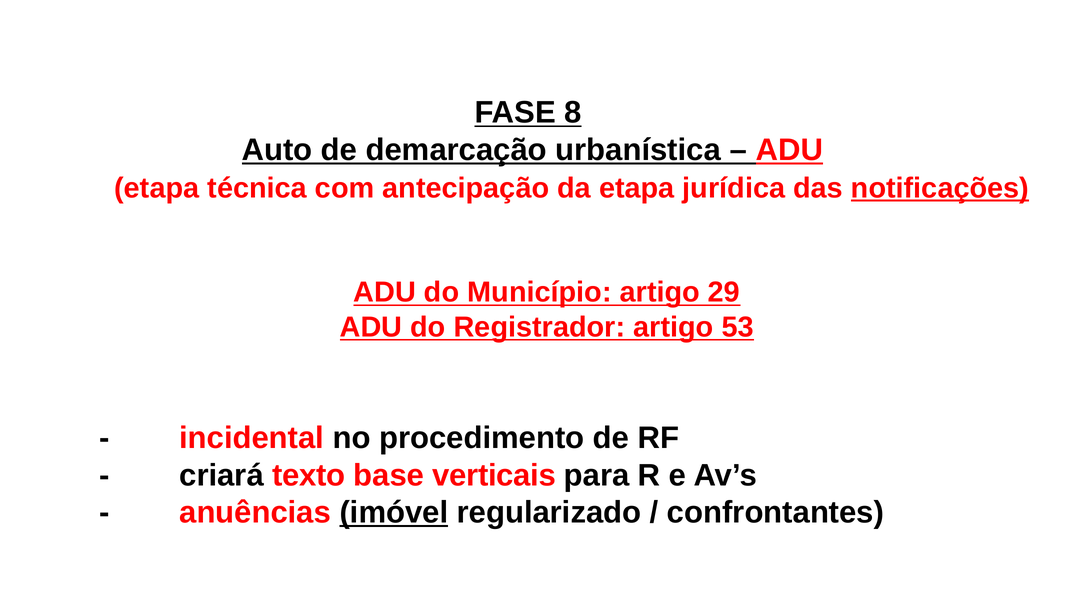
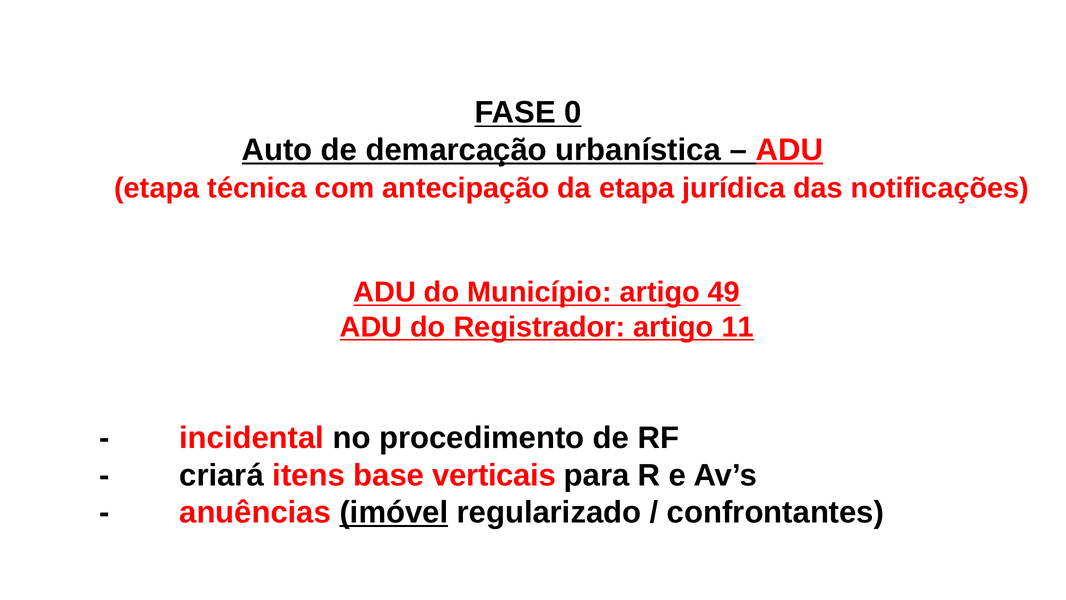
8: 8 -> 0 (573, 112)
notificações underline: present -> none (940, 188)
29: 29 -> 49 (724, 292)
53: 53 -> 11 (738, 327)
texto: texto -> itens (309, 475)
